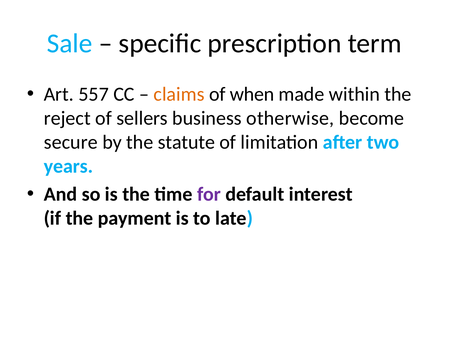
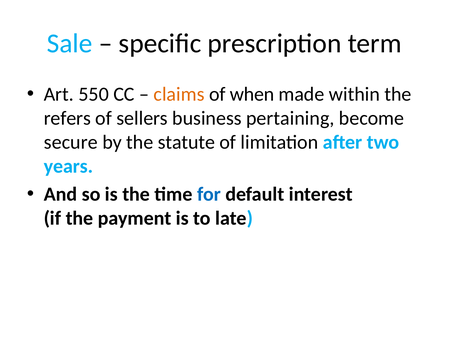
557: 557 -> 550 (94, 94)
reject: reject -> refers (67, 118)
otherwise: otherwise -> pertaining (290, 118)
for colour: purple -> blue (209, 194)
